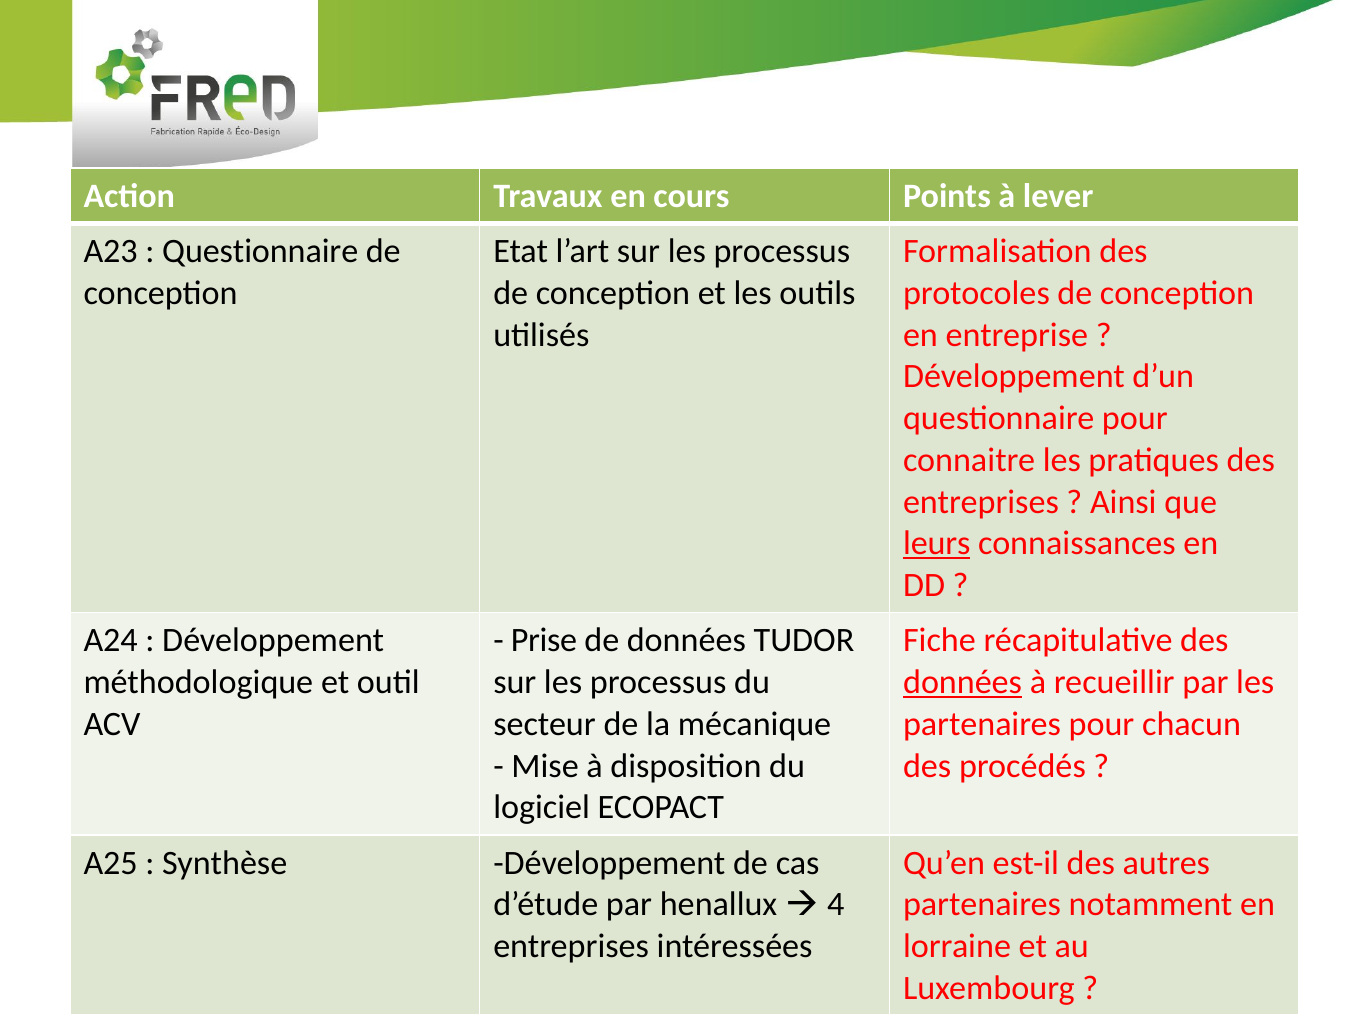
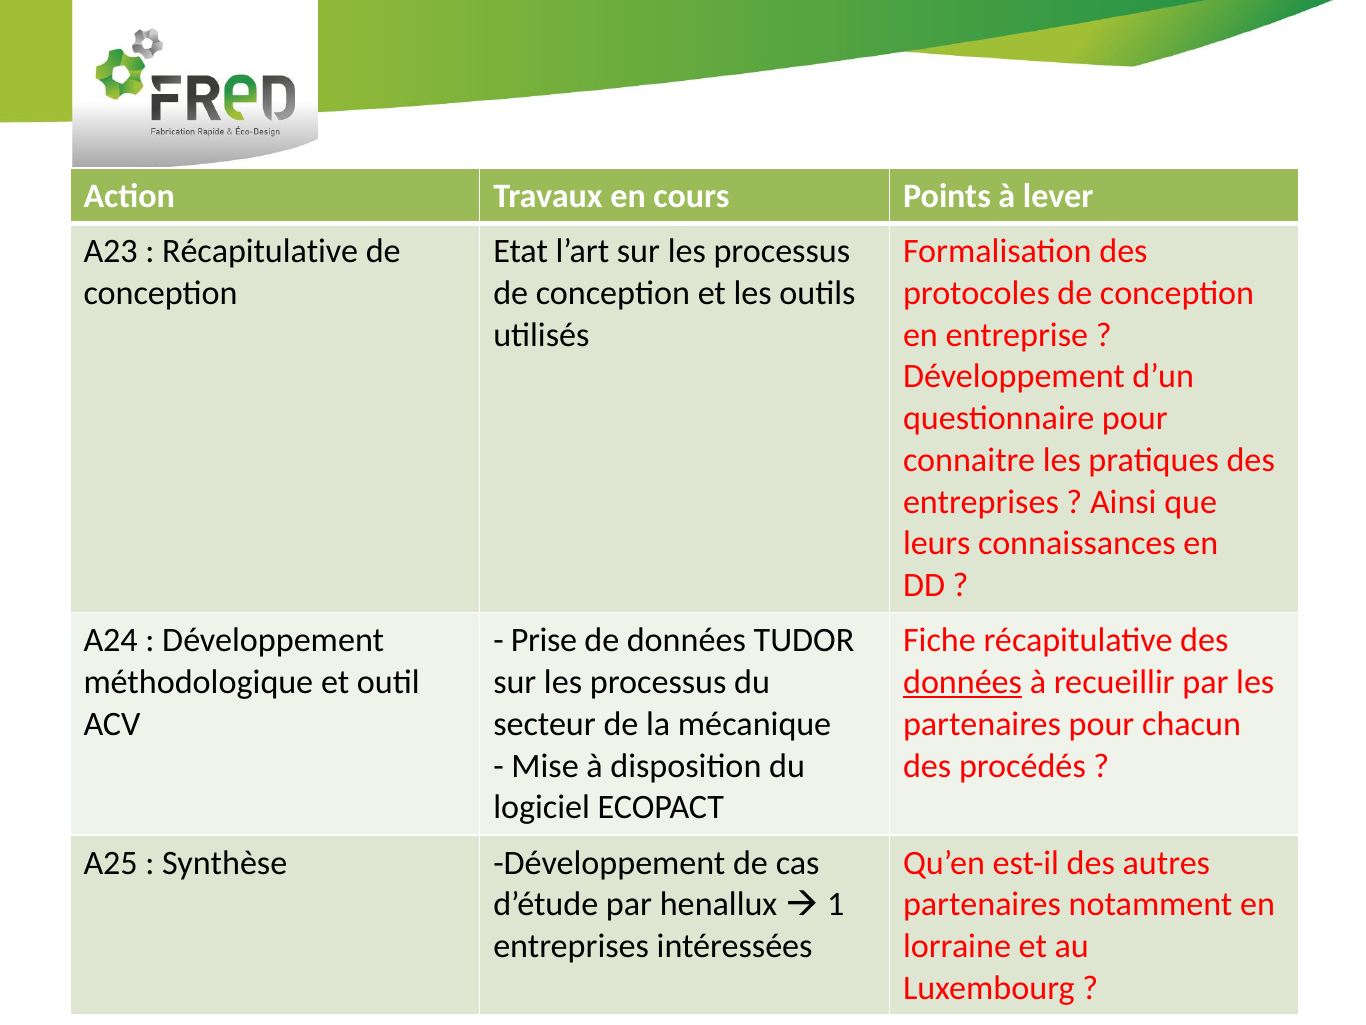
Questionnaire: Questionnaire -> Récapitulative (260, 251)
leurs underline: present -> none (937, 543)
4: 4 -> 1 (836, 904)
